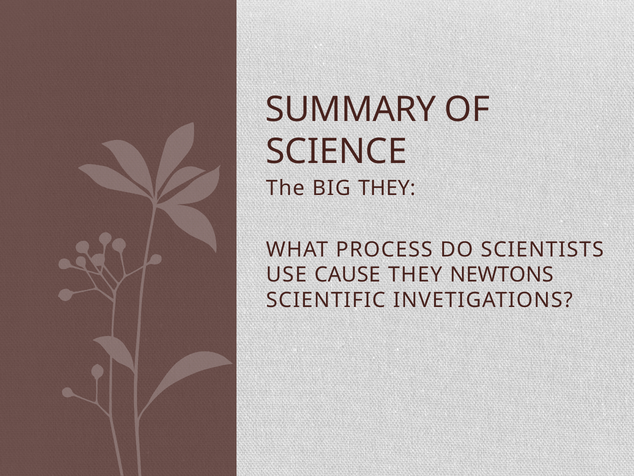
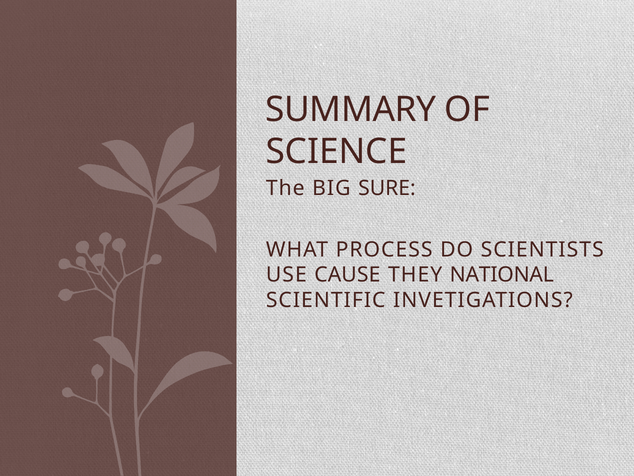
BIG THEY: THEY -> SURE (387, 188)
NEWTONS: NEWTONS -> NATIONAL (502, 275)
